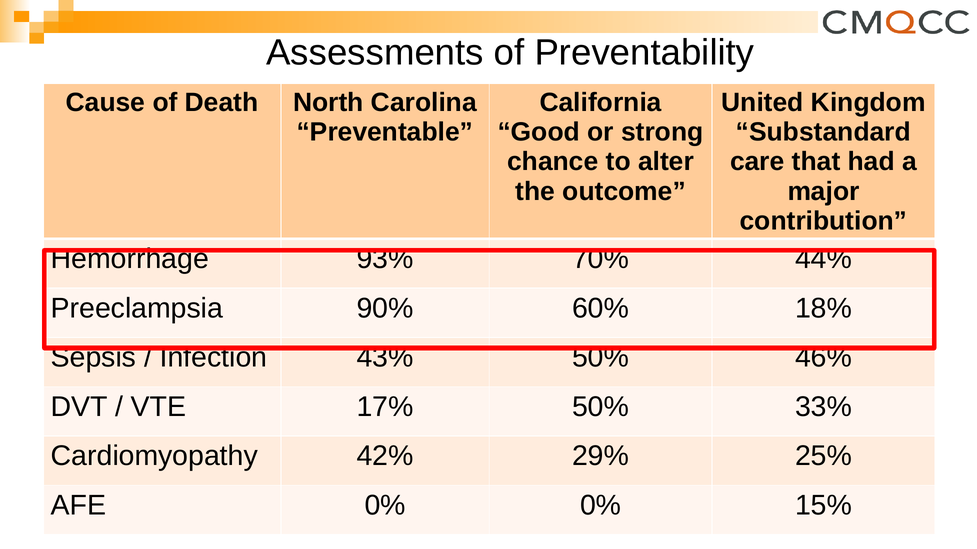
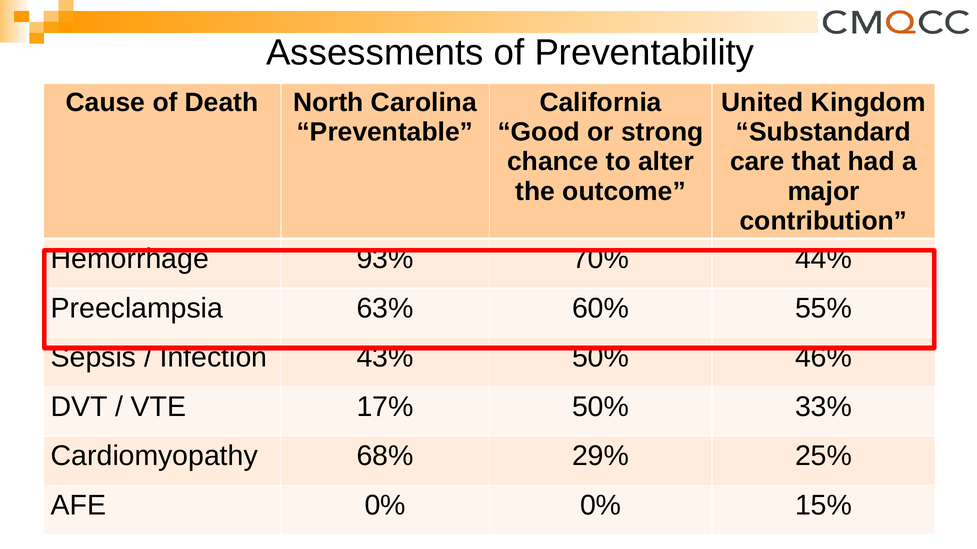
90%: 90% -> 63% (385, 308)
18%: 18% -> 55% (824, 308)
42%: 42% -> 68% (385, 456)
